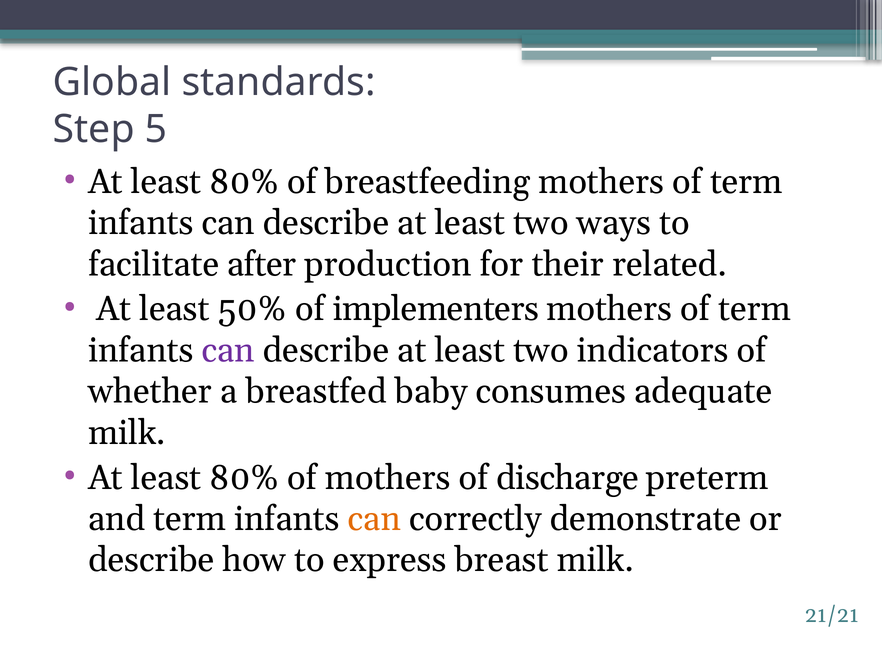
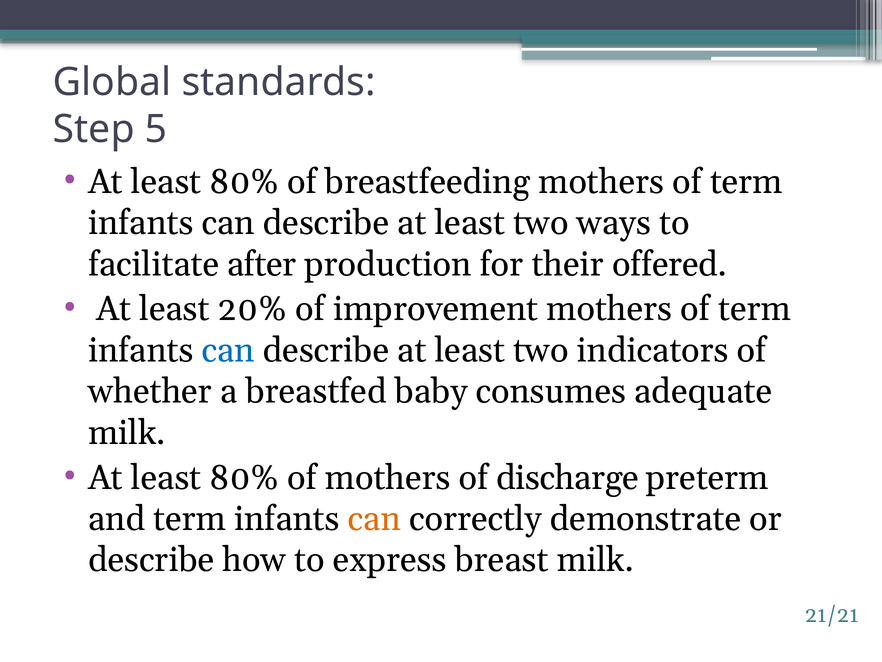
related: related -> offered (670, 264)
50%: 50% -> 20% (252, 309)
implementers: implementers -> improvement (436, 309)
can colour: purple -> blue (228, 350)
